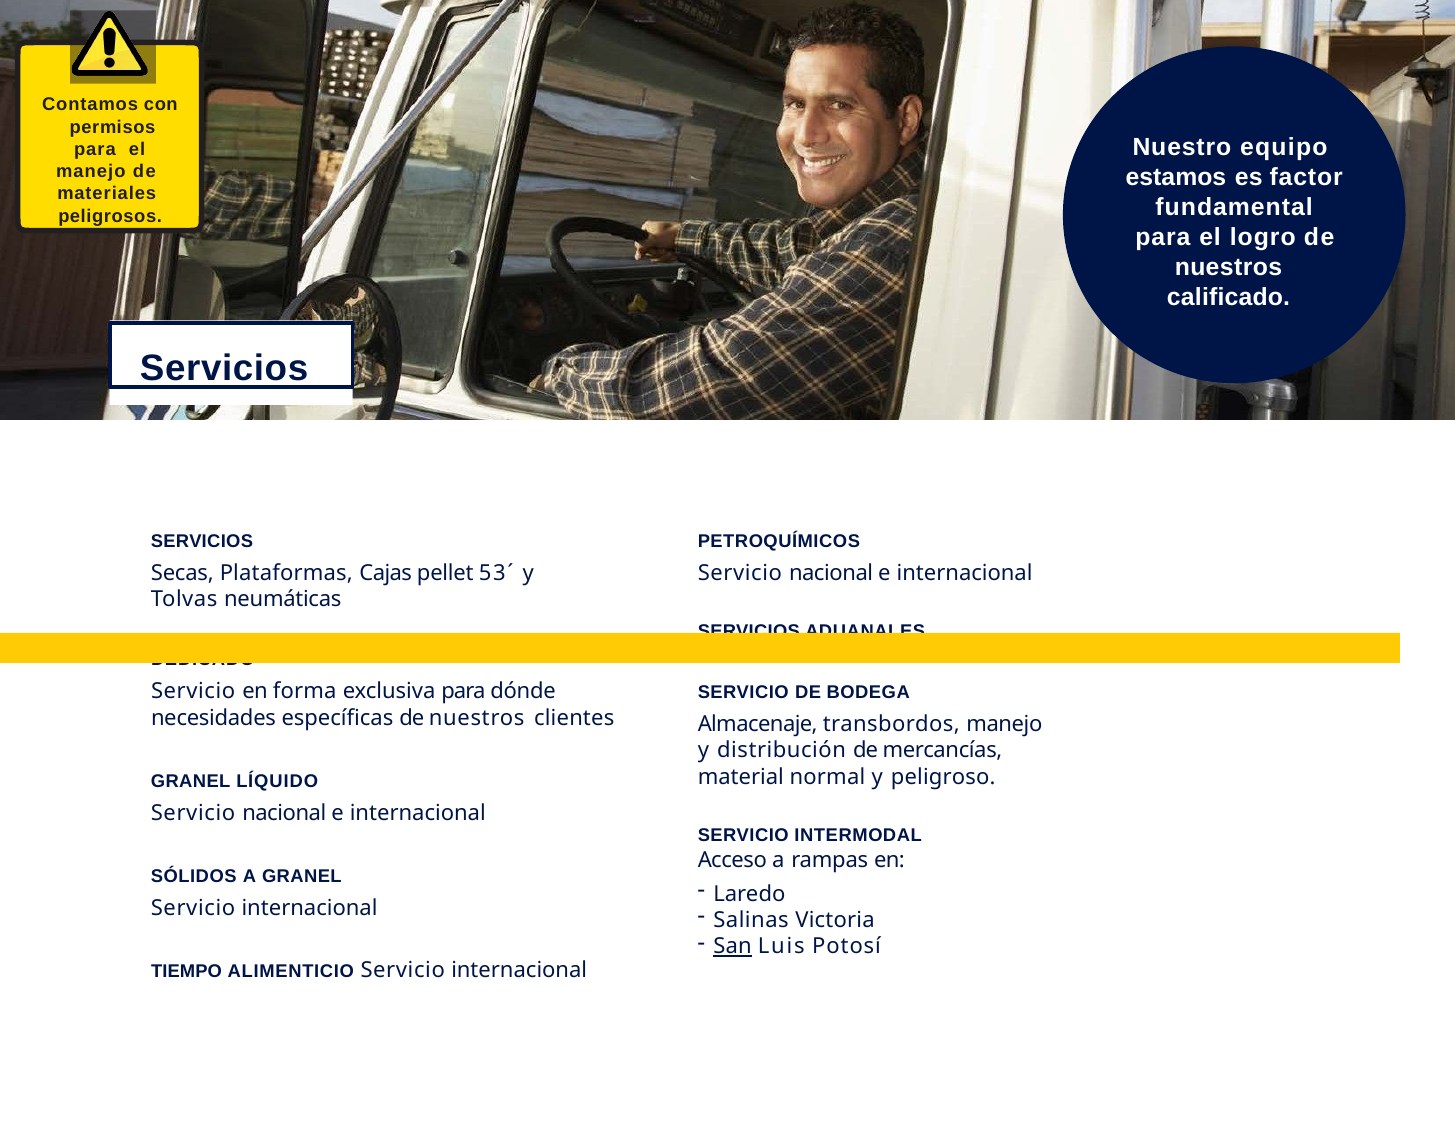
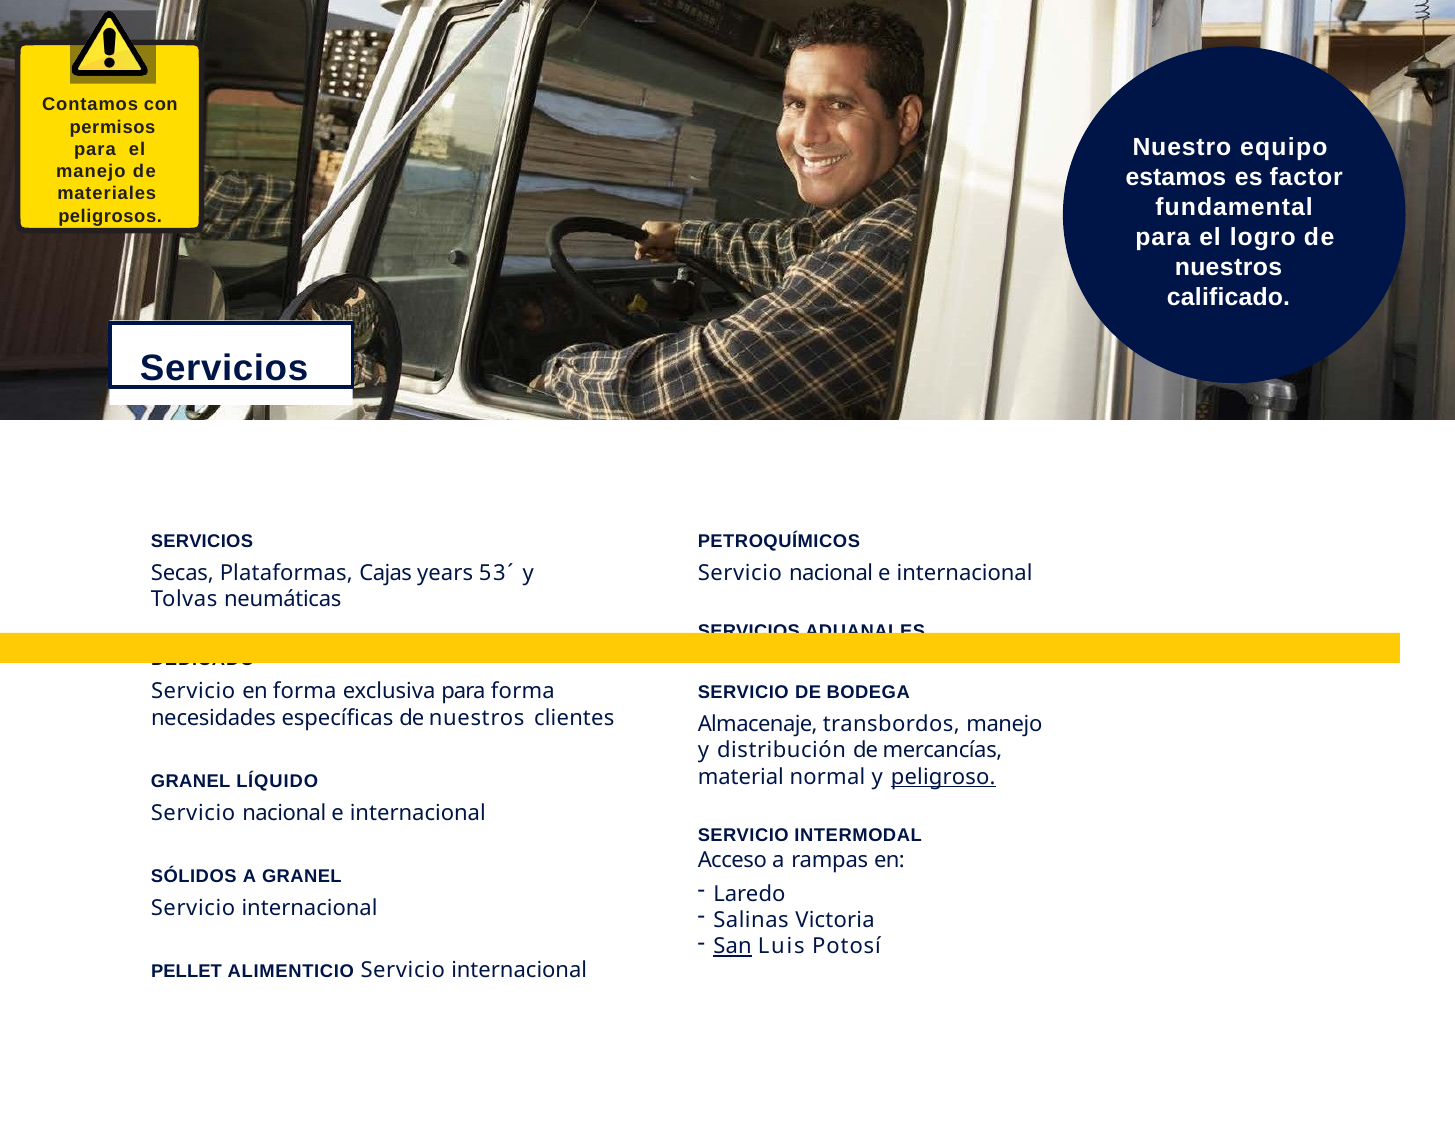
pellet: pellet -> years (445, 573)
para dónde: dónde -> forma (523, 692)
peligroso underline: none -> present (943, 777)
TIEMPO: TIEMPO -> PELLET (186, 971)
